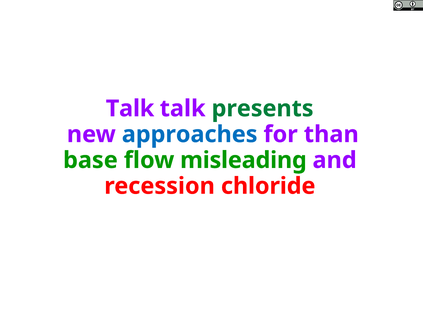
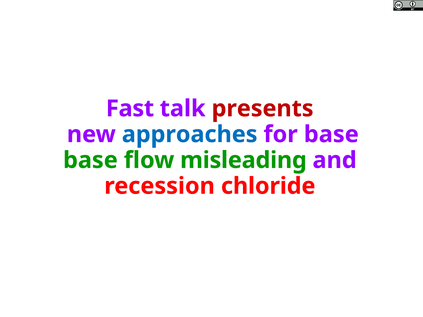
Talk: Talk -> Fast (130, 109)
presents colour: green -> red (263, 109)
for than: than -> base (331, 134)
